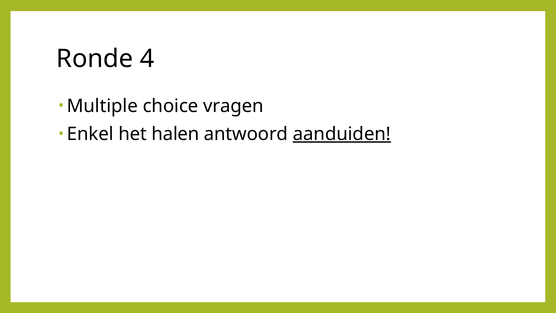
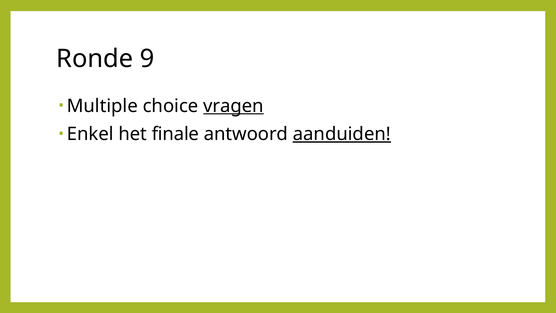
4: 4 -> 9 (147, 59)
vragen underline: none -> present (233, 106)
halen: halen -> finale (175, 134)
